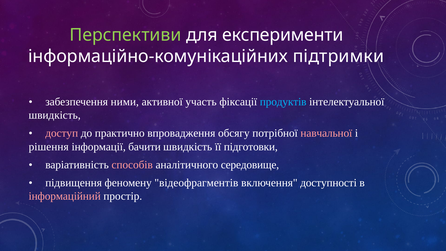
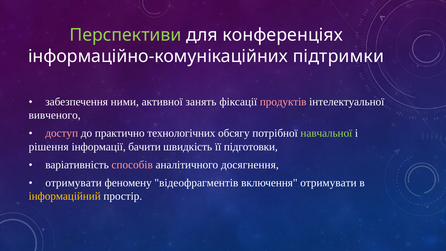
експерименти: експерименти -> конференціях (283, 35)
участь: участь -> занять (201, 102)
продуктів colour: light blue -> pink (283, 102)
швидкість: швидкість -> вивченого (55, 115)
впровадження: впровадження -> технологічних (181, 133)
навчальної colour: pink -> light green (326, 133)
середовище: середовище -> досягнення (250, 165)
підвищення: підвищення -> отримувати (74, 183)
включення доступності: доступності -> отримувати (328, 183)
інформаційний colour: pink -> yellow (65, 196)
